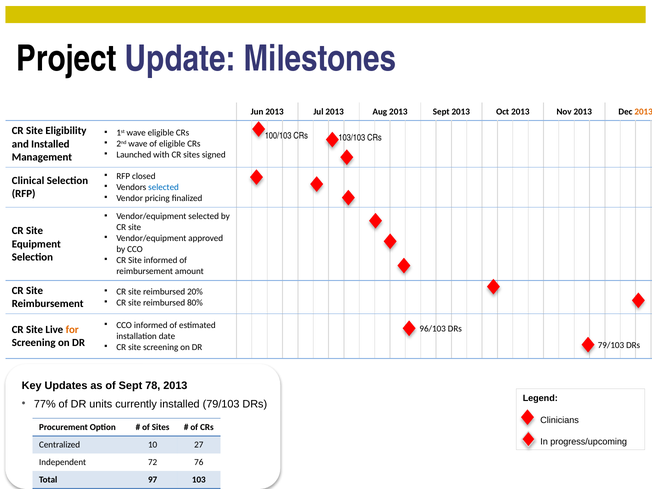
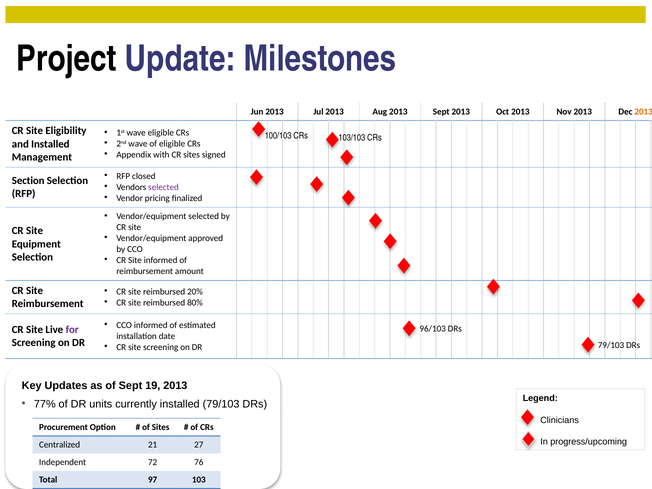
Launched: Launched -> Appendix (134, 155)
Clinical: Clinical -> Section (28, 181)
selected colour: blue -> purple (164, 187)
for colour: orange -> purple (72, 330)
78: 78 -> 19 (153, 385)
10: 10 -> 21 (153, 445)
